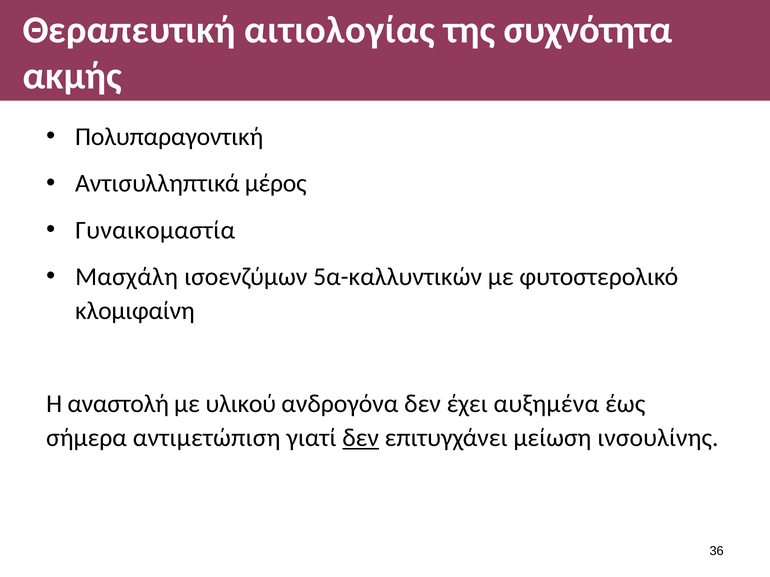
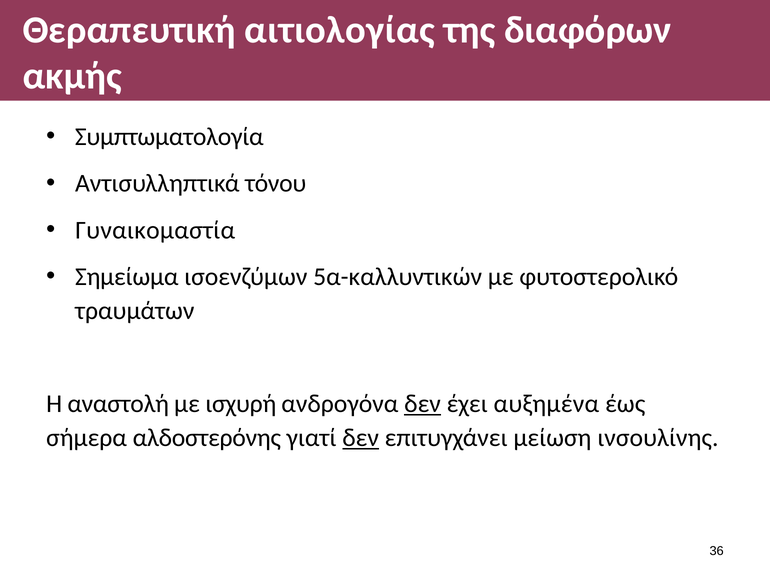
συχνότητα: συχνότητα -> διαφόρων (588, 30)
Πολυπαραγοντική: Πολυπαραγοντική -> Συμπτωματολογία (169, 137)
μέρος: μέρος -> τόνου (276, 184)
Μασχάλη: Μασχάλη -> Σημείωμα (127, 277)
κλομιφαίνη: κλομιφαίνη -> τραυμάτων (135, 311)
υλικού: υλικού -> ισχυρή (241, 404)
δεν underline: none -> present (423, 404)
αντιμετώπιση: αντιμετώπιση -> αλδοστερόνης (207, 438)
